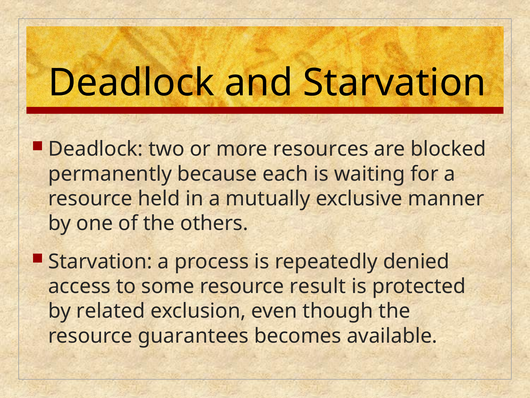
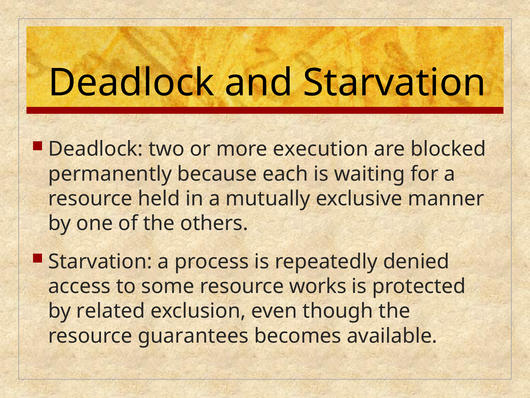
resources: resources -> execution (321, 149)
result: result -> works (318, 286)
